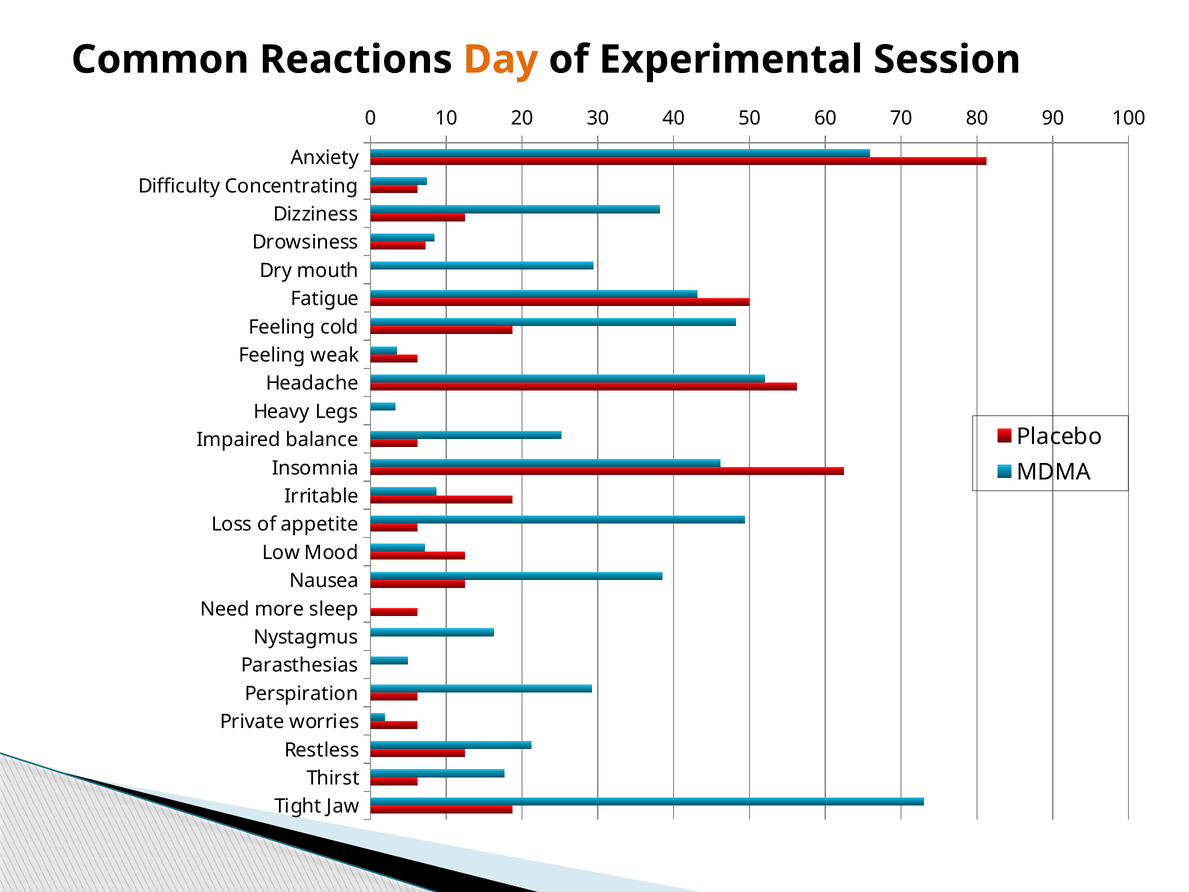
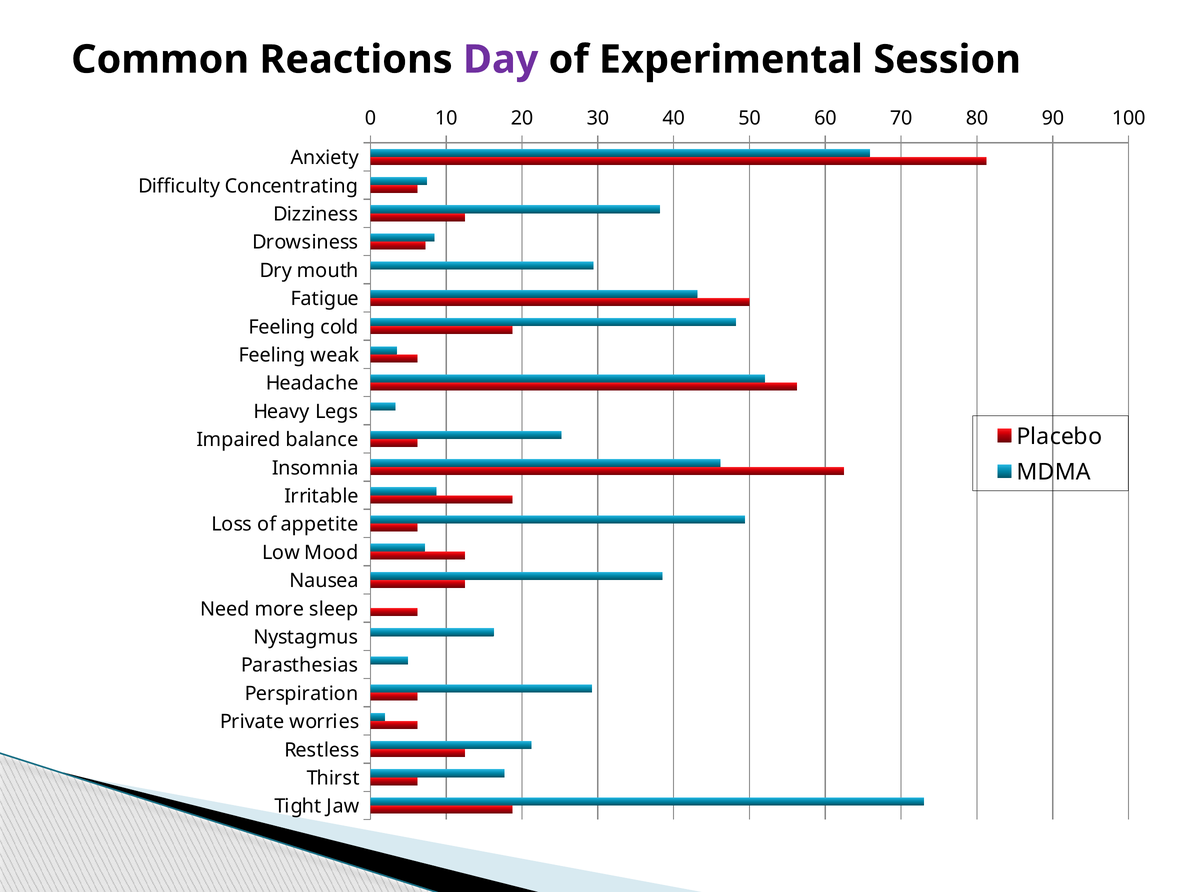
Day colour: orange -> purple (501, 60)
